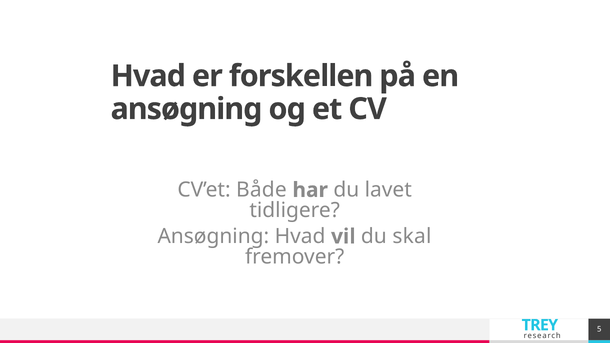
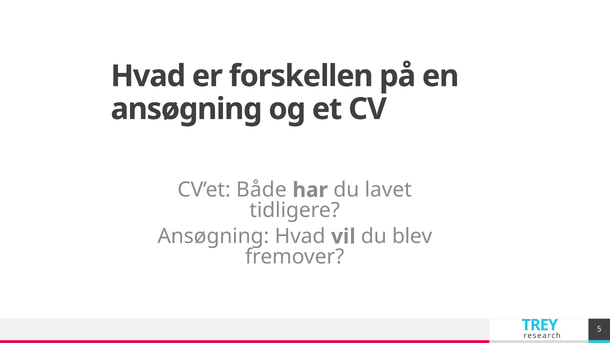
skal: skal -> blev (412, 237)
